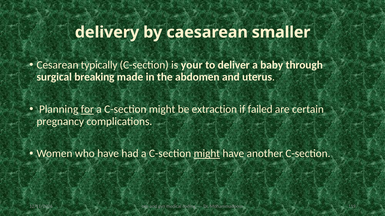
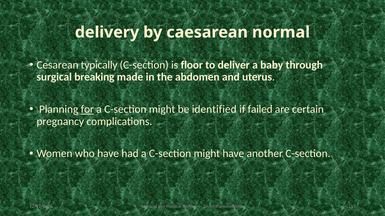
smaller: smaller -> normal (281, 32)
your: your -> floor (192, 65)
extraction: extraction -> identified (214, 110)
might underline: present -> none (207, 154)
